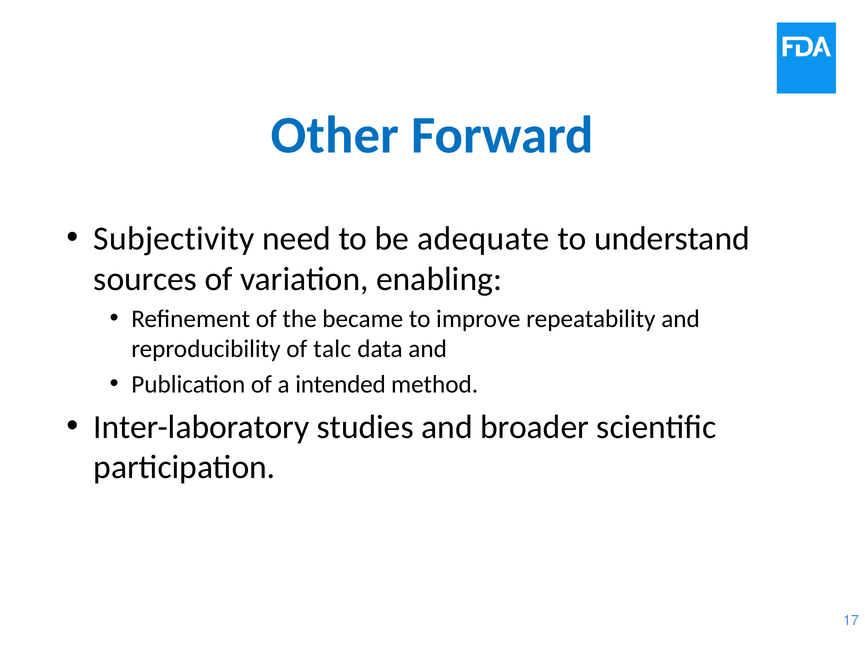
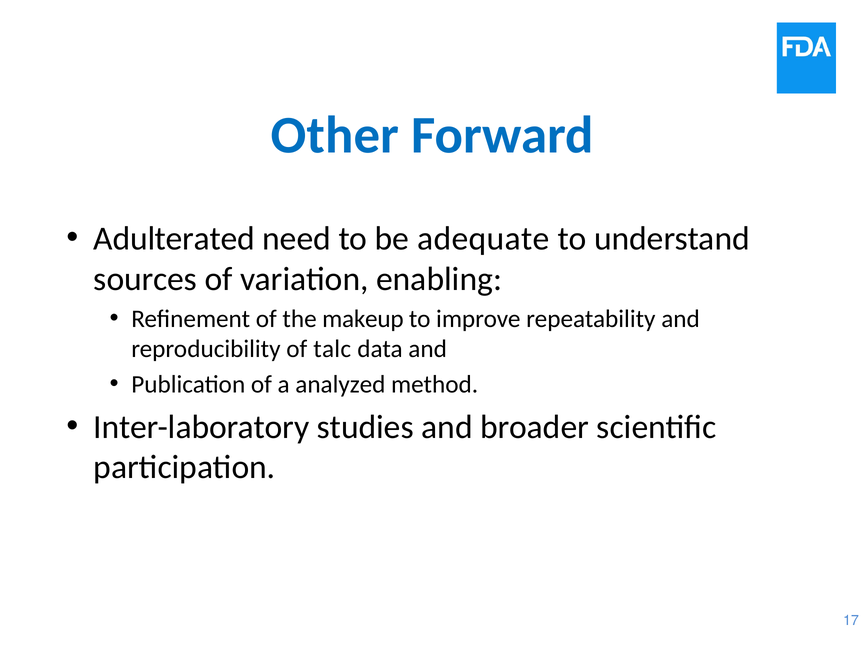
Subjectivity: Subjectivity -> Adulterated (174, 239)
became: became -> makeup (363, 319)
intended: intended -> analyzed (340, 384)
